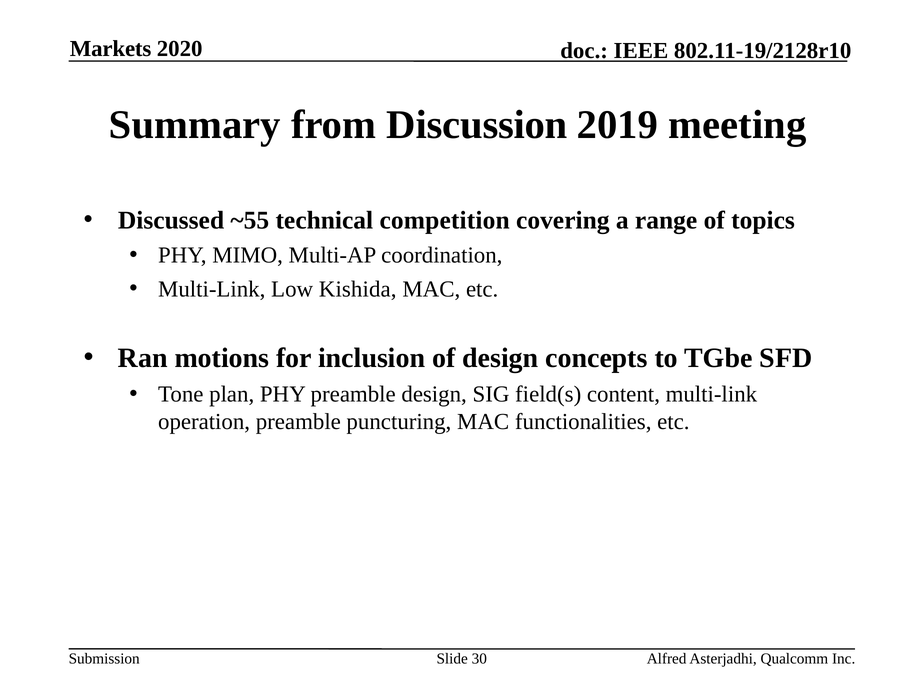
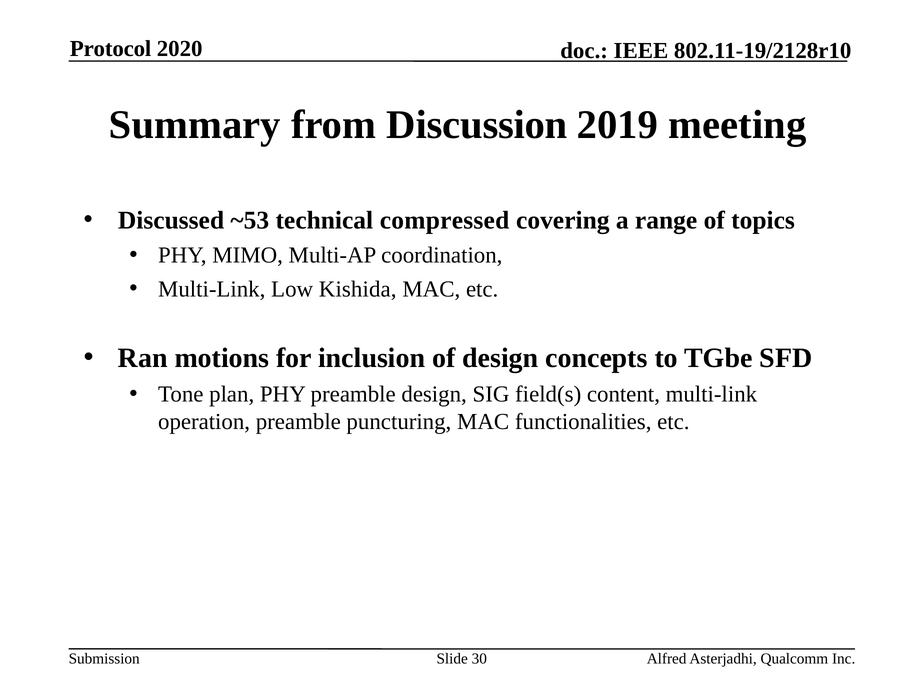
Markets: Markets -> Protocol (111, 49)
~55: ~55 -> ~53 (250, 220)
competition: competition -> compressed (445, 220)
